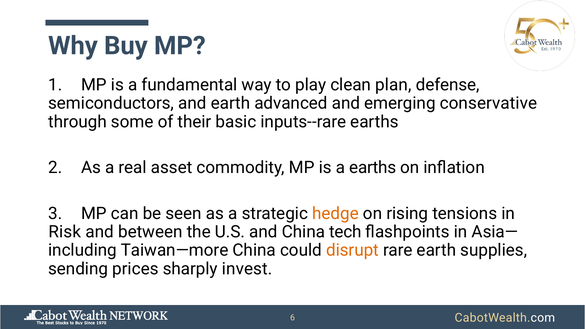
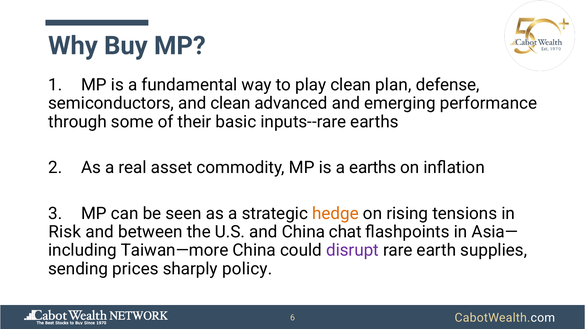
and earth: earth -> clean (230, 103)
conservative: conservative -> performance (489, 103)
tech: tech -> chat (345, 232)
disrupt colour: orange -> purple (353, 250)
invest: invest -> policy (247, 269)
